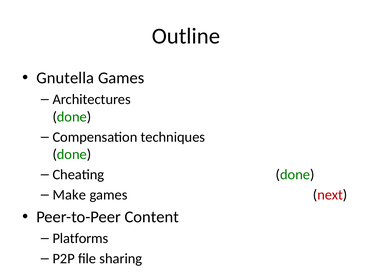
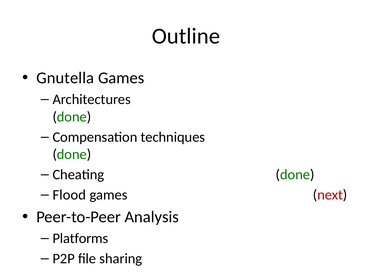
Make: Make -> Flood (69, 195)
Content: Content -> Analysis (152, 217)
